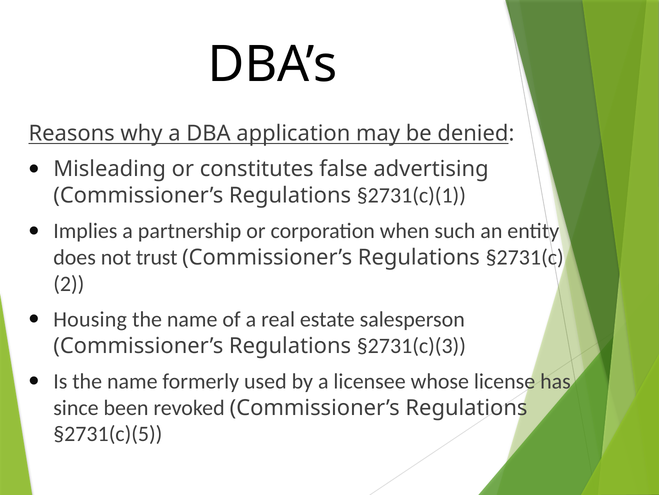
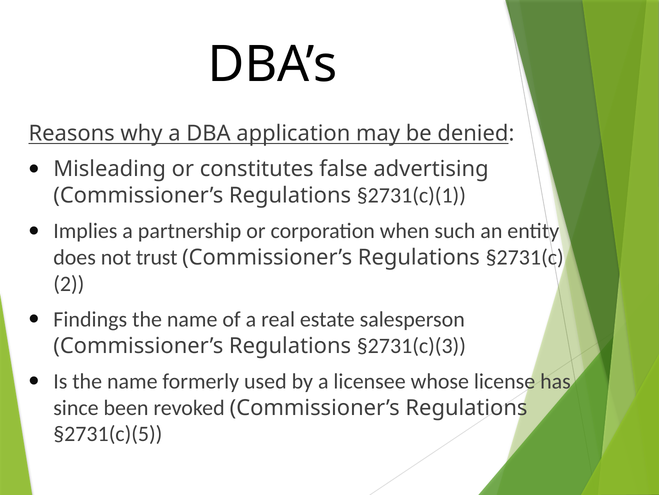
Housing: Housing -> Findings (90, 319)
